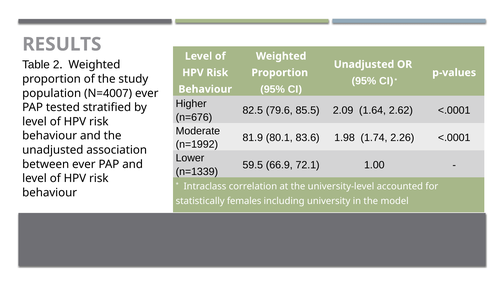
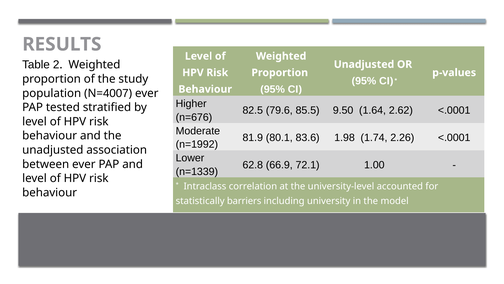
2.09: 2.09 -> 9.50 (343, 110)
59.5: 59.5 -> 62.8 (253, 165)
females: females -> barriers (244, 201)
